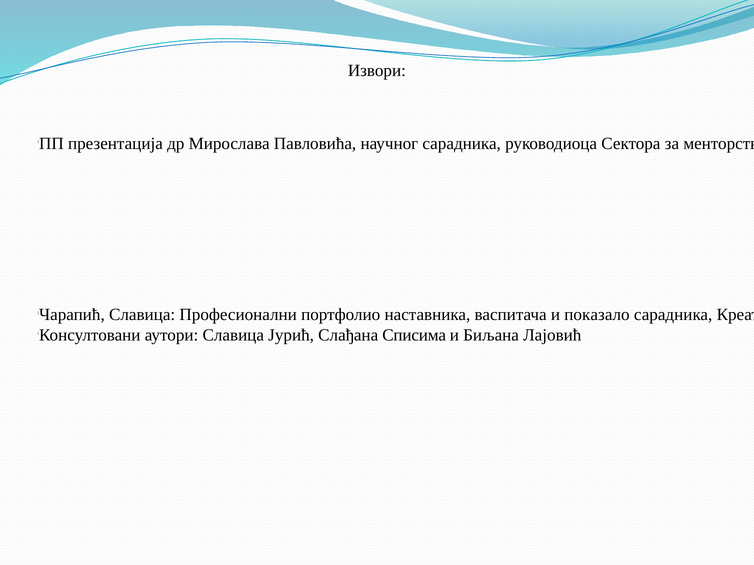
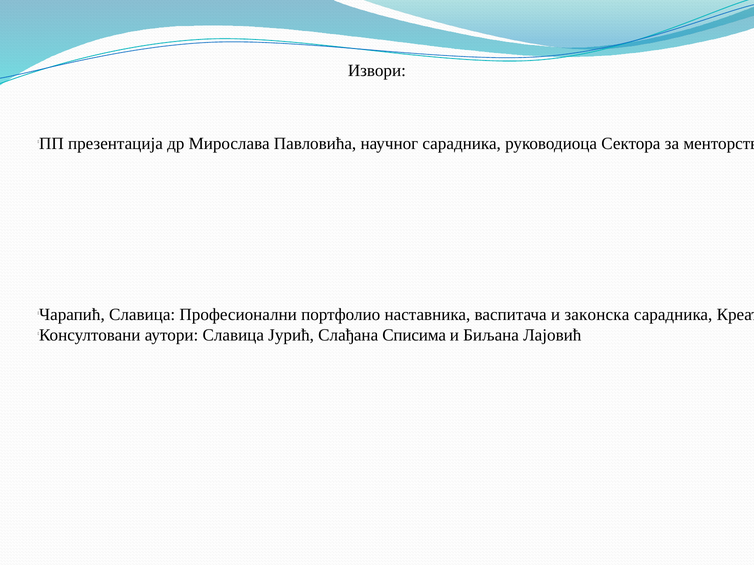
показало: показало -> законска (597, 315)
